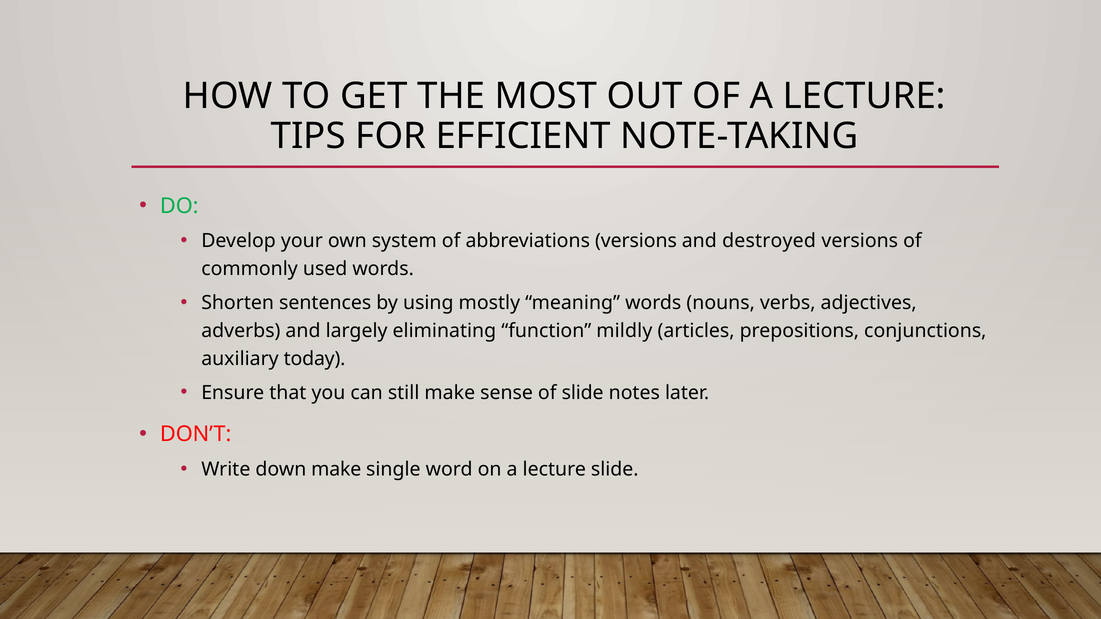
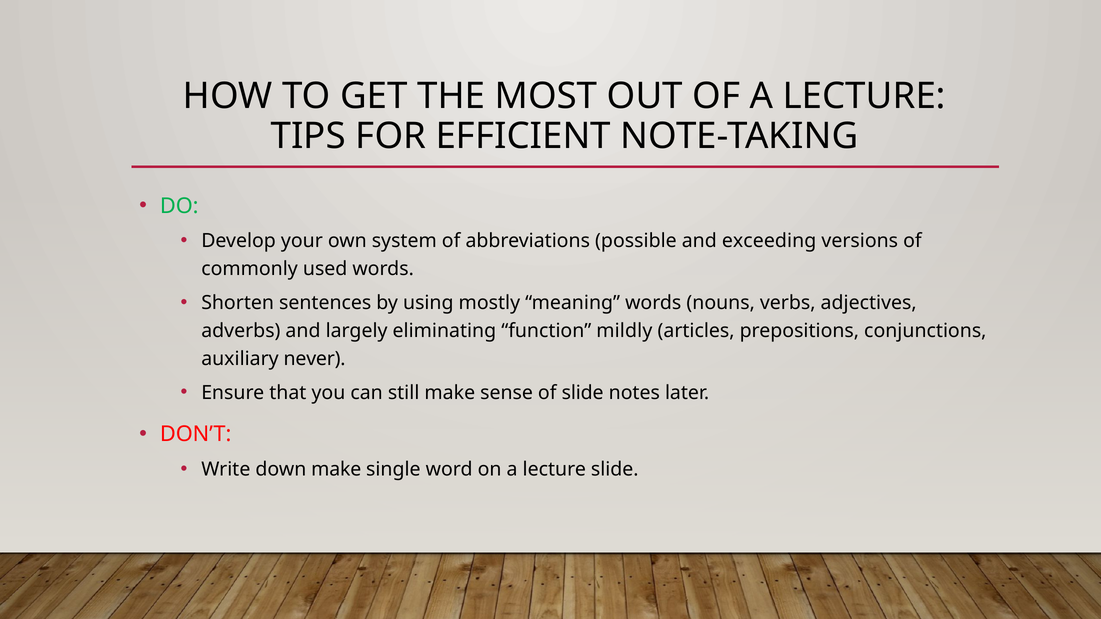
abbreviations versions: versions -> possible (636, 241)
destroyed: destroyed -> exceeding (769, 241)
today: today -> never (315, 359)
